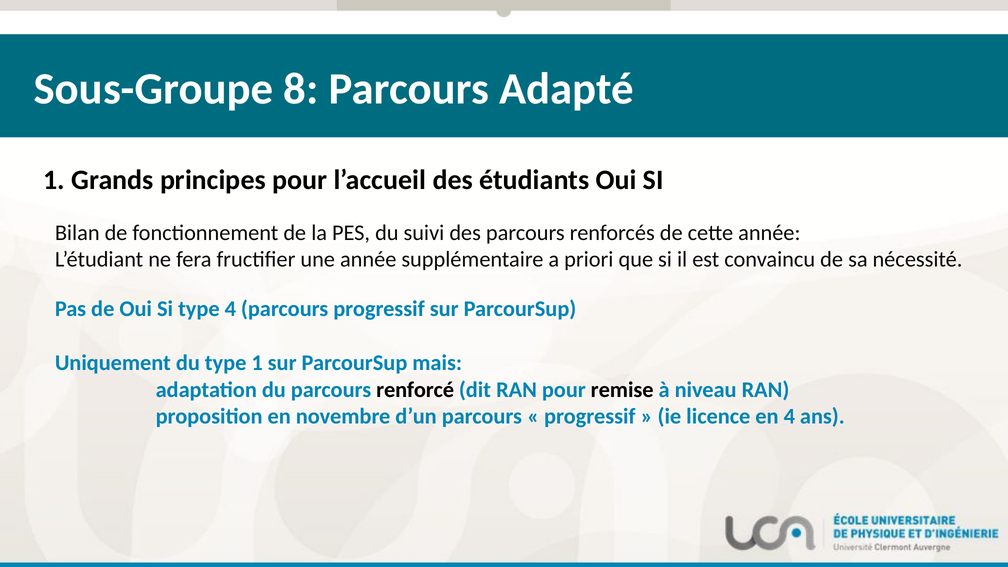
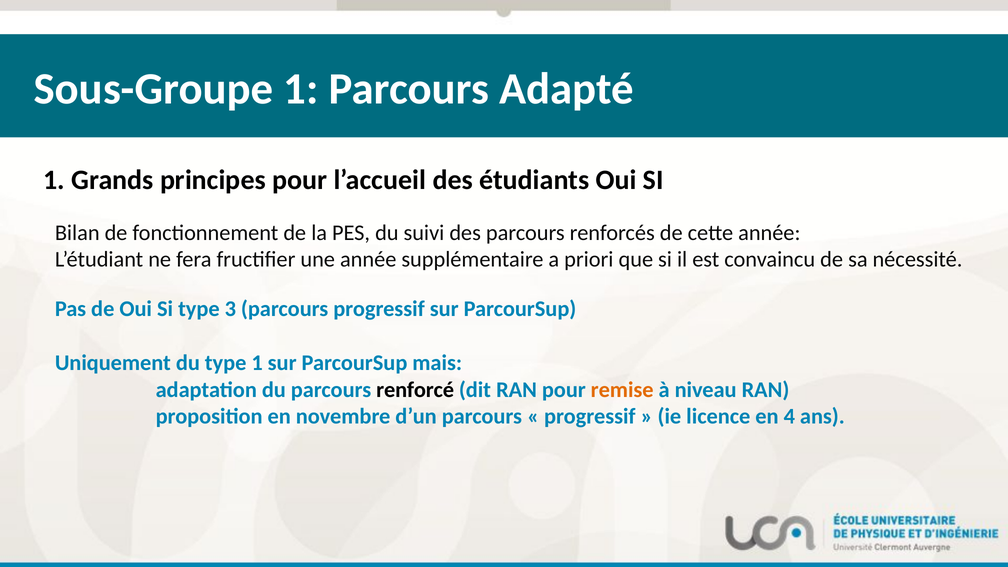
Sous-Groupe 8: 8 -> 1 (301, 89)
type 4: 4 -> 3 (230, 309)
remise colour: black -> orange (622, 390)
